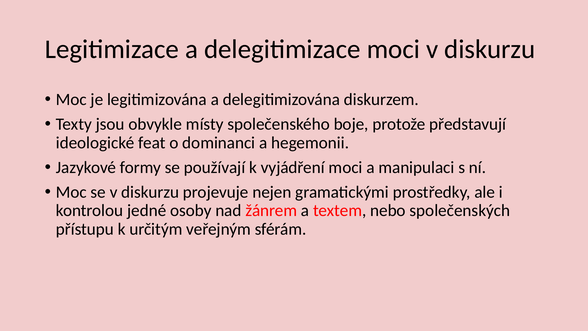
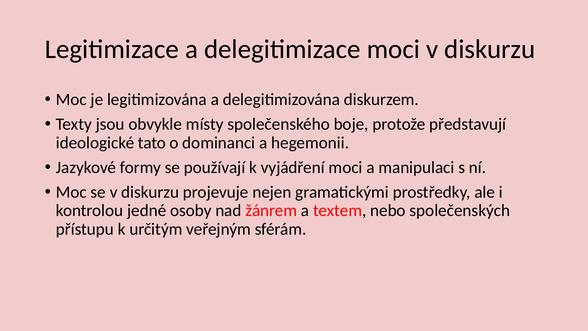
feat: feat -> tato (152, 143)
